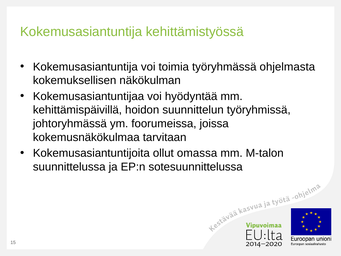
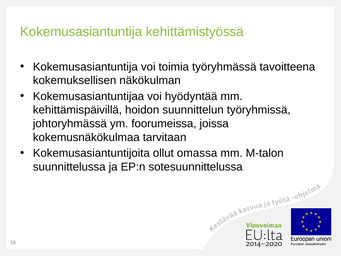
ohjelmasta: ohjelmasta -> tavoitteena (287, 67)
